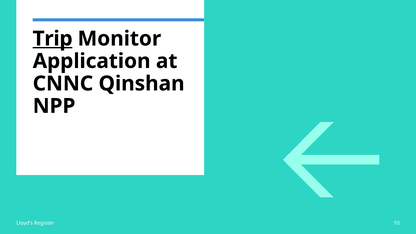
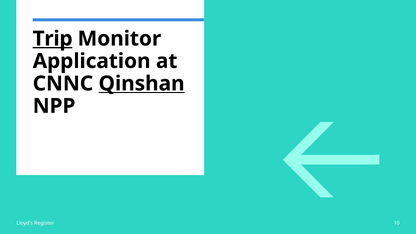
Qinshan underline: none -> present (142, 84)
